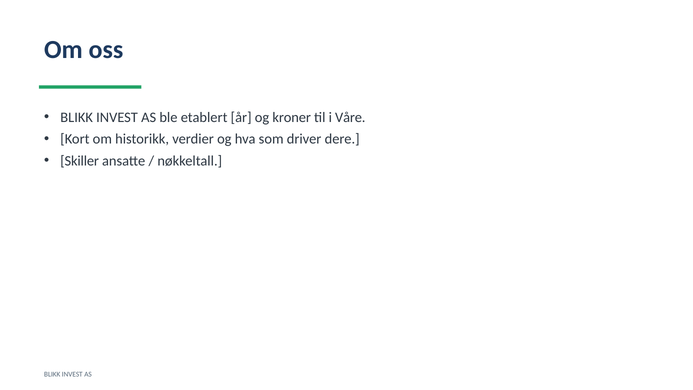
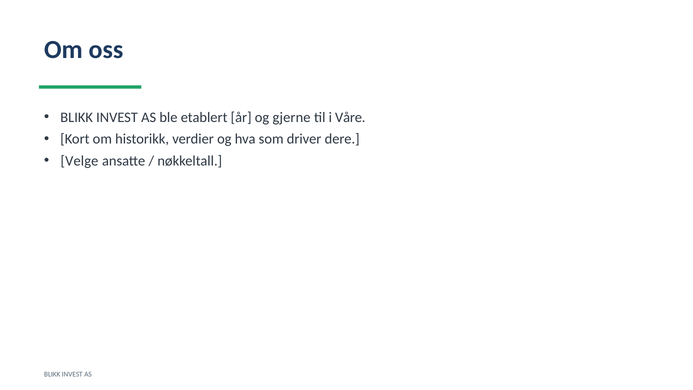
kroner: kroner -> gjerne (292, 117)
Skiller: Skiller -> Velge (80, 161)
